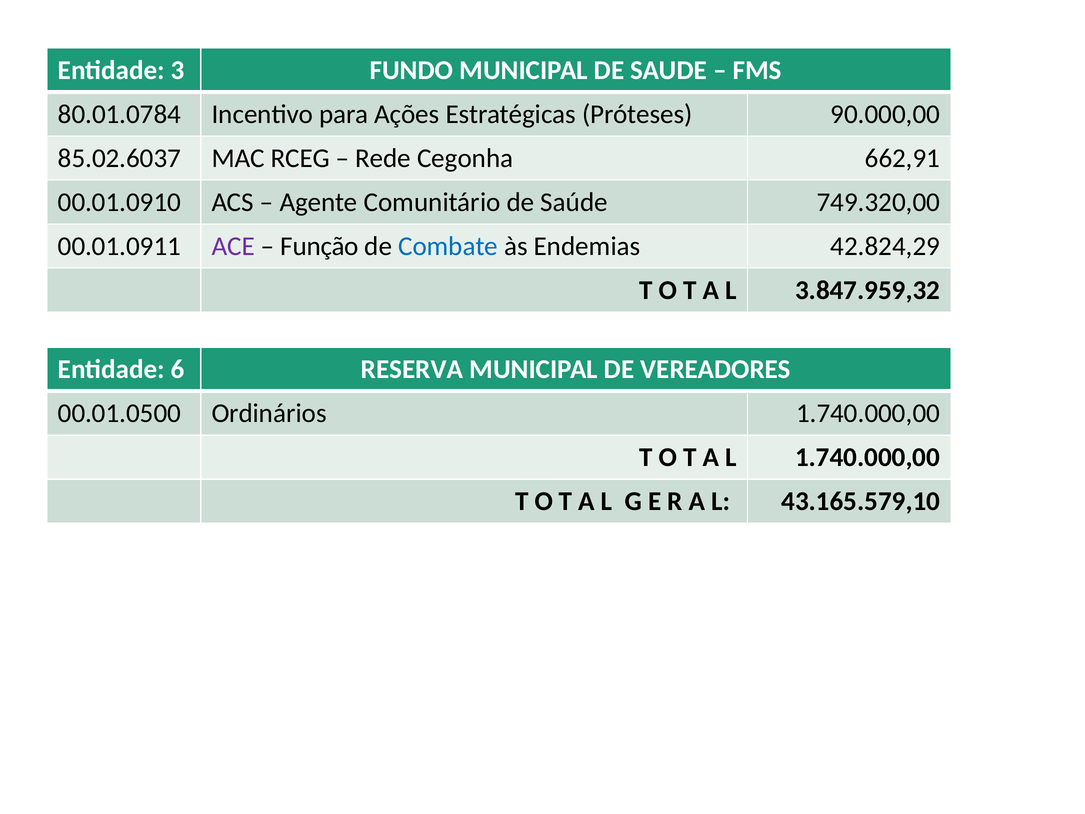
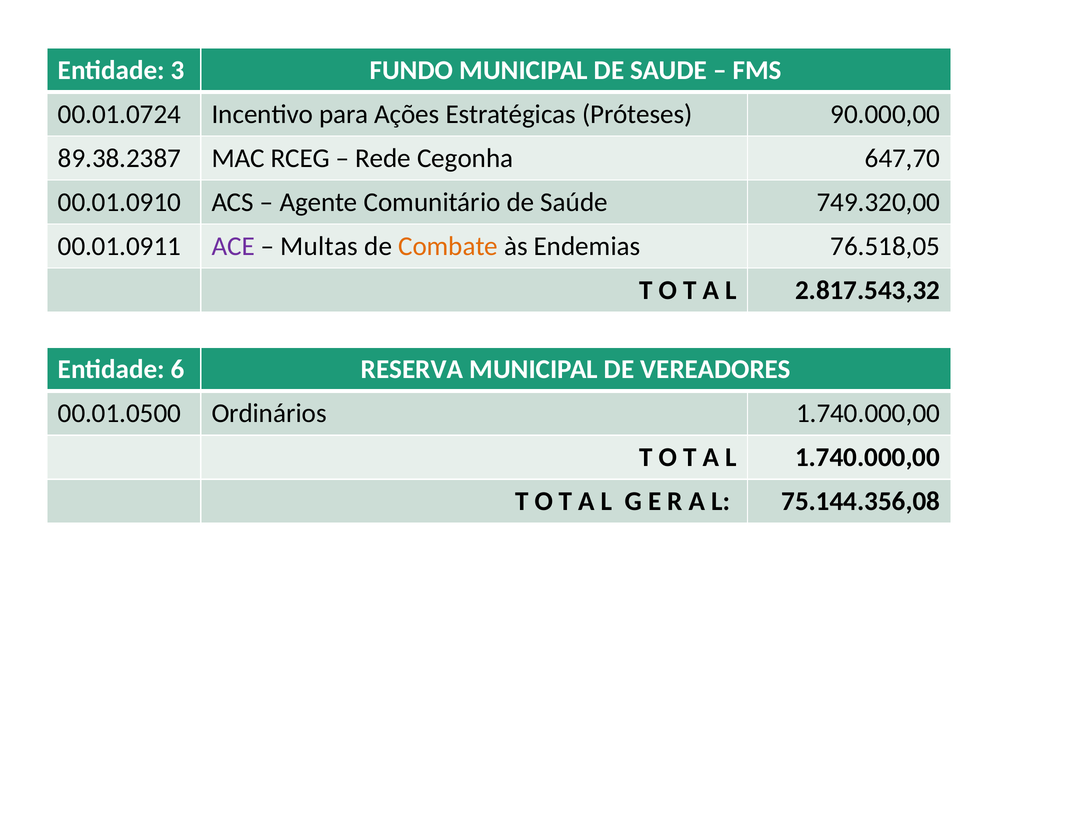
80.01.0784: 80.01.0784 -> 00.01.0724 (119, 114)
85.02.6037: 85.02.6037 -> 89.38.2387 (119, 158)
662,91: 662,91 -> 647,70 (903, 158)
Função: Função -> Multas (319, 246)
Combate colour: blue -> orange (448, 246)
42.824,29: 42.824,29 -> 76.518,05 (885, 246)
3.847.959,32: 3.847.959,32 -> 2.817.543,32 (868, 290)
43.165.579,10: 43.165.579,10 -> 75.144.356,08 (861, 501)
